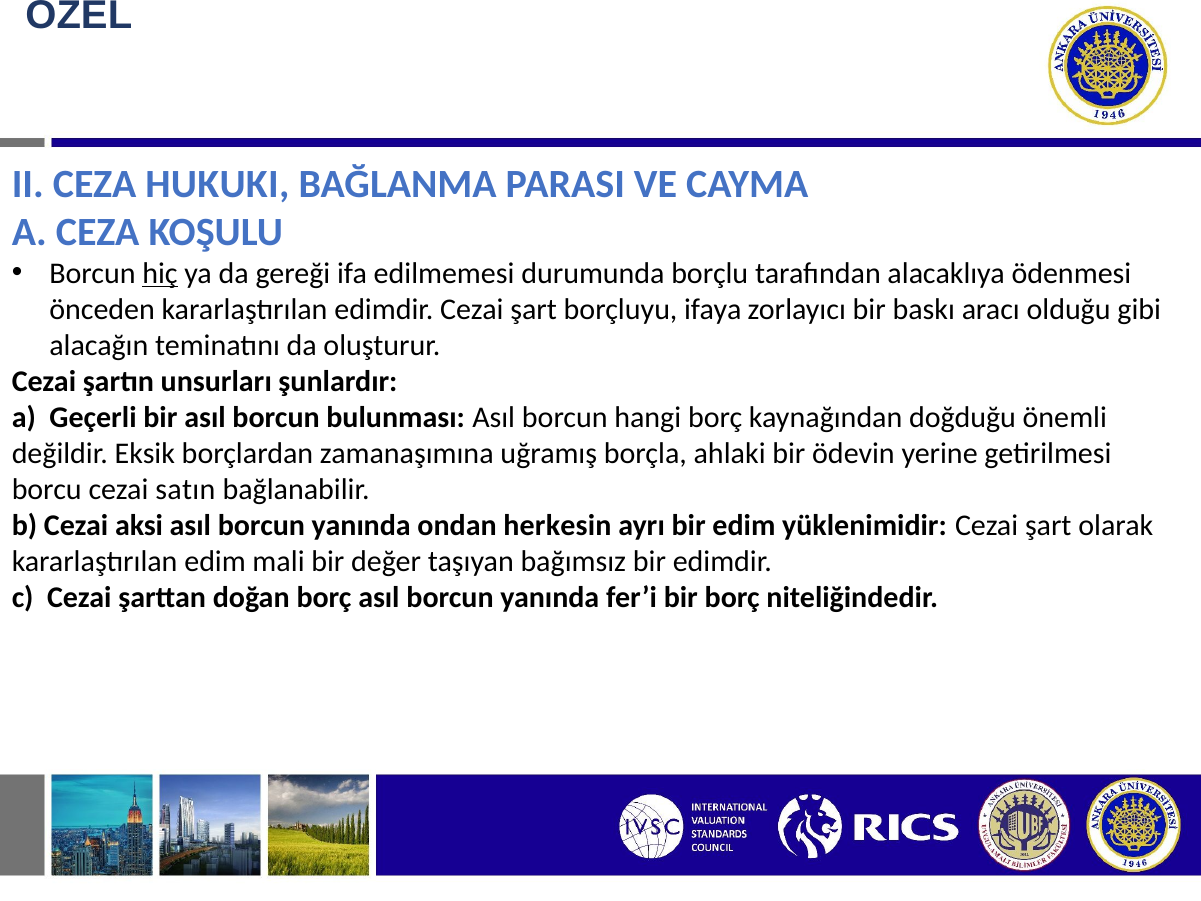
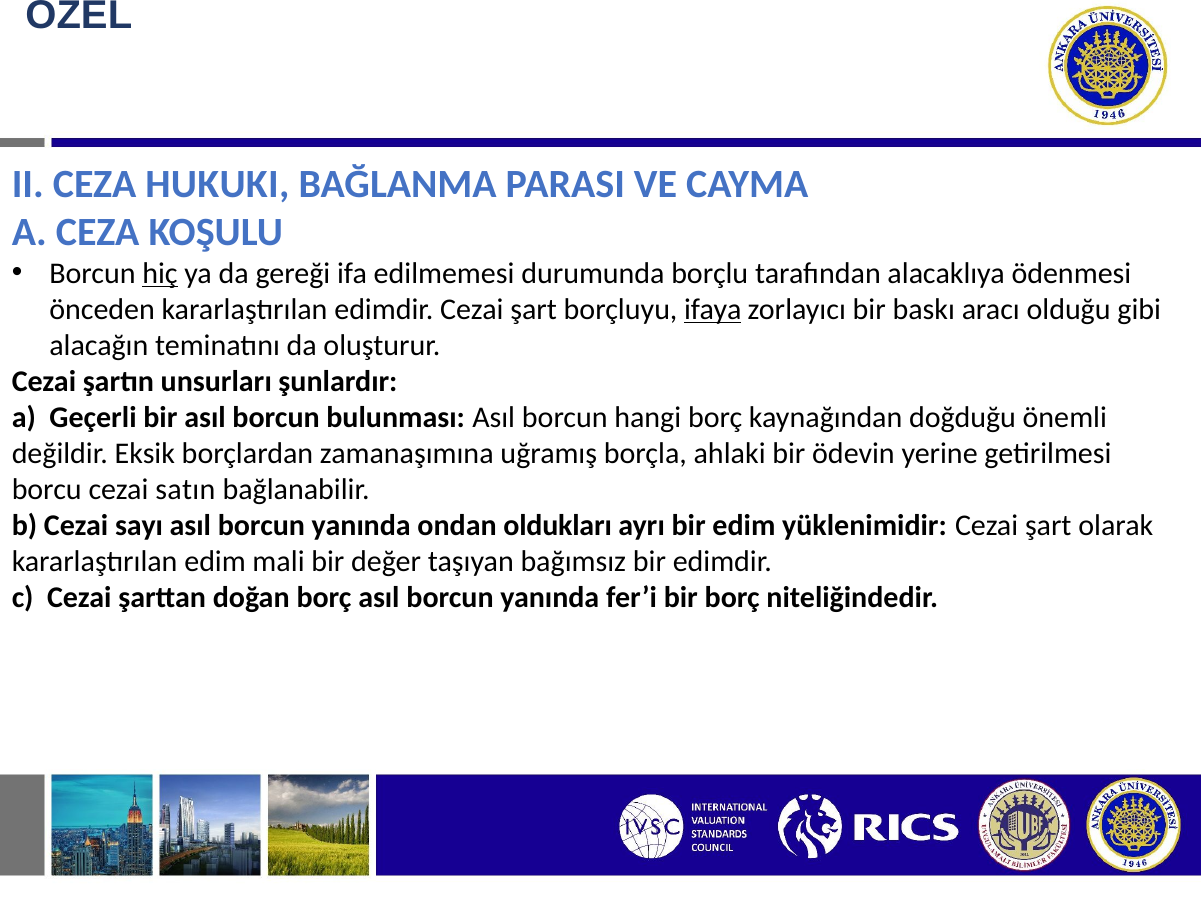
ifaya underline: none -> present (713, 309)
aksi: aksi -> sayı (139, 526)
herkesin: herkesin -> oldukları (558, 526)
